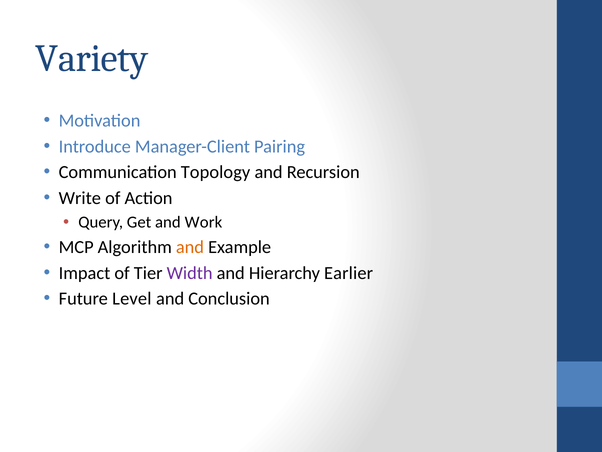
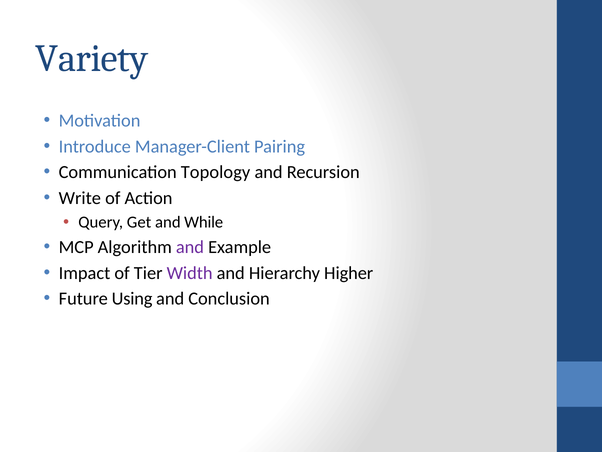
Work: Work -> While (204, 222)
and colour: orange -> purple (190, 247)
Earlier: Earlier -> Higher (349, 273)
Level: Level -> Using (132, 299)
